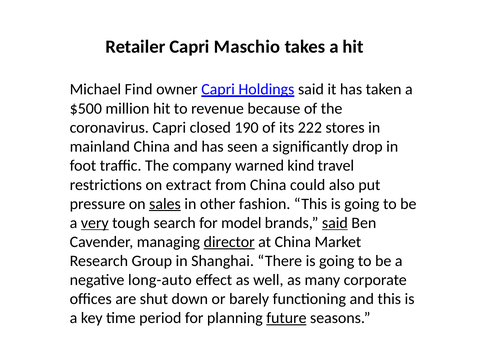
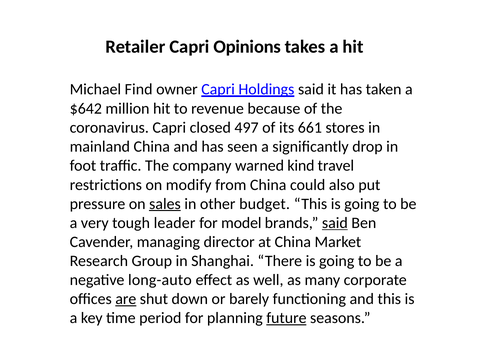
Maschio: Maschio -> Opinions (247, 47)
$500: $500 -> $642 (86, 109)
190: 190 -> 497 (247, 128)
222: 222 -> 661 (310, 128)
extract: extract -> modify (189, 185)
fashion: fashion -> budget (265, 204)
very underline: present -> none (95, 223)
search: search -> leader (175, 223)
director underline: present -> none (229, 242)
are underline: none -> present (126, 300)
